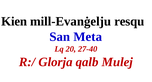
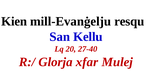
Meta: Meta -> Kellu (88, 37)
qalb: qalb -> xfar (87, 62)
